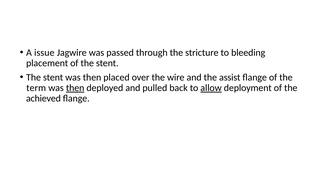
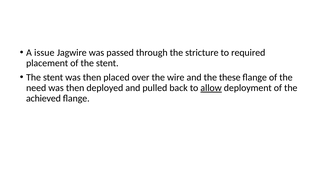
bleeding: bleeding -> required (248, 52)
assist: assist -> these (230, 77)
term: term -> need (36, 88)
then underline: present -> none (75, 88)
